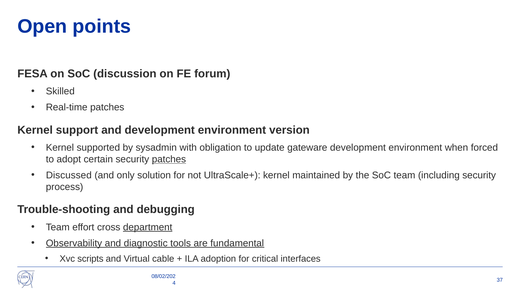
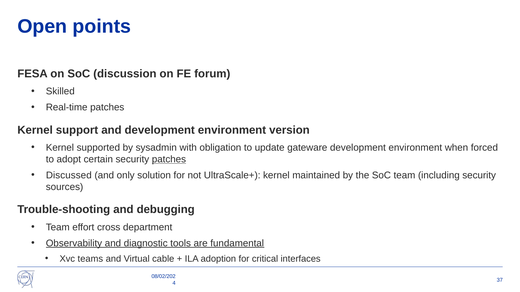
process: process -> sources (65, 187)
department underline: present -> none (148, 228)
scripts: scripts -> teams (90, 259)
